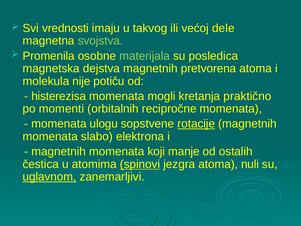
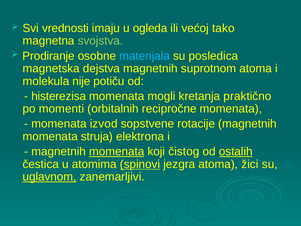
takvog: takvog -> ogleda (150, 28)
dele: dele -> tako (223, 28)
Promenila: Promenila -> Prodiranje (49, 56)
materijala colour: light green -> light blue (145, 56)
pretvorena: pretvorena -> suprotnom (209, 68)
ulogu: ulogu -> izvod (104, 124)
rotacije underline: present -> none (196, 124)
slabo: slabo -> struja (97, 136)
momenata underline: none -> present (117, 151)
manje: manje -> čistog (184, 151)
ostalih underline: none -> present (236, 151)
nuli: nuli -> žici (250, 164)
